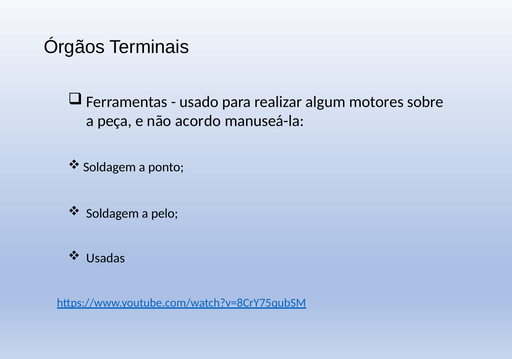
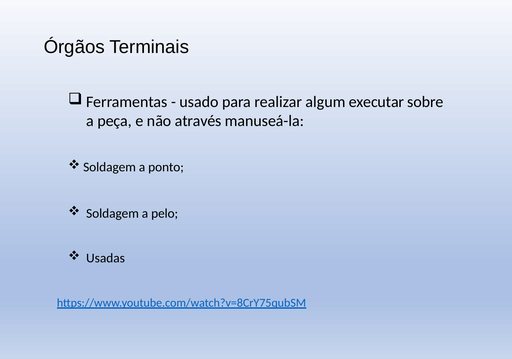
motores: motores -> executar (376, 102)
acordo: acordo -> através (198, 121)
